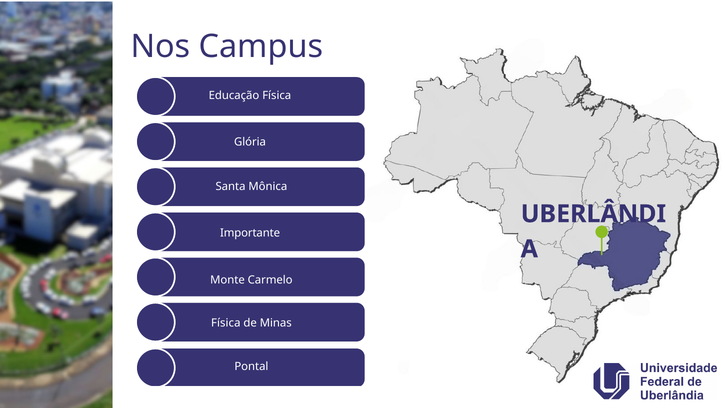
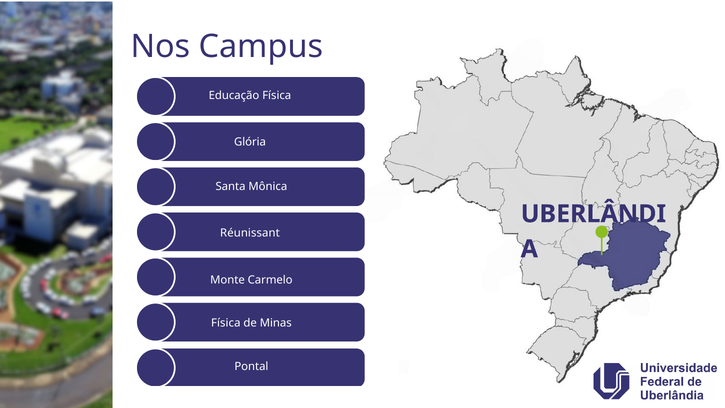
Importante: Importante -> Réunissant (250, 233)
